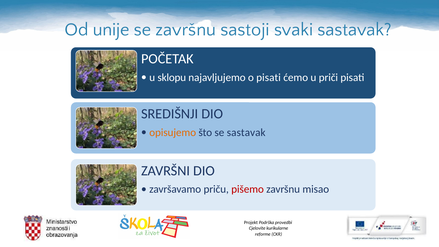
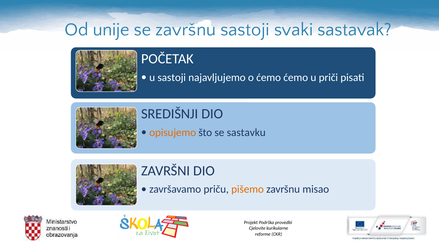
u sklopu: sklopu -> sastoji (172, 77)
o pisati: pisati -> ćemo (269, 77)
se sastavak: sastavak -> sastavku (246, 132)
pišemo colour: red -> orange (248, 189)
